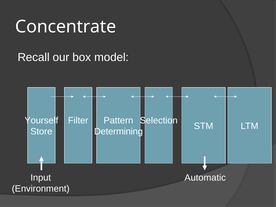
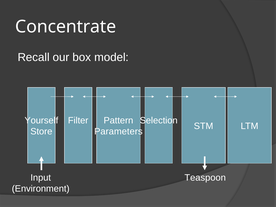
Determining: Determining -> Parameters (118, 132)
Automatic: Automatic -> Teaspoon (205, 178)
